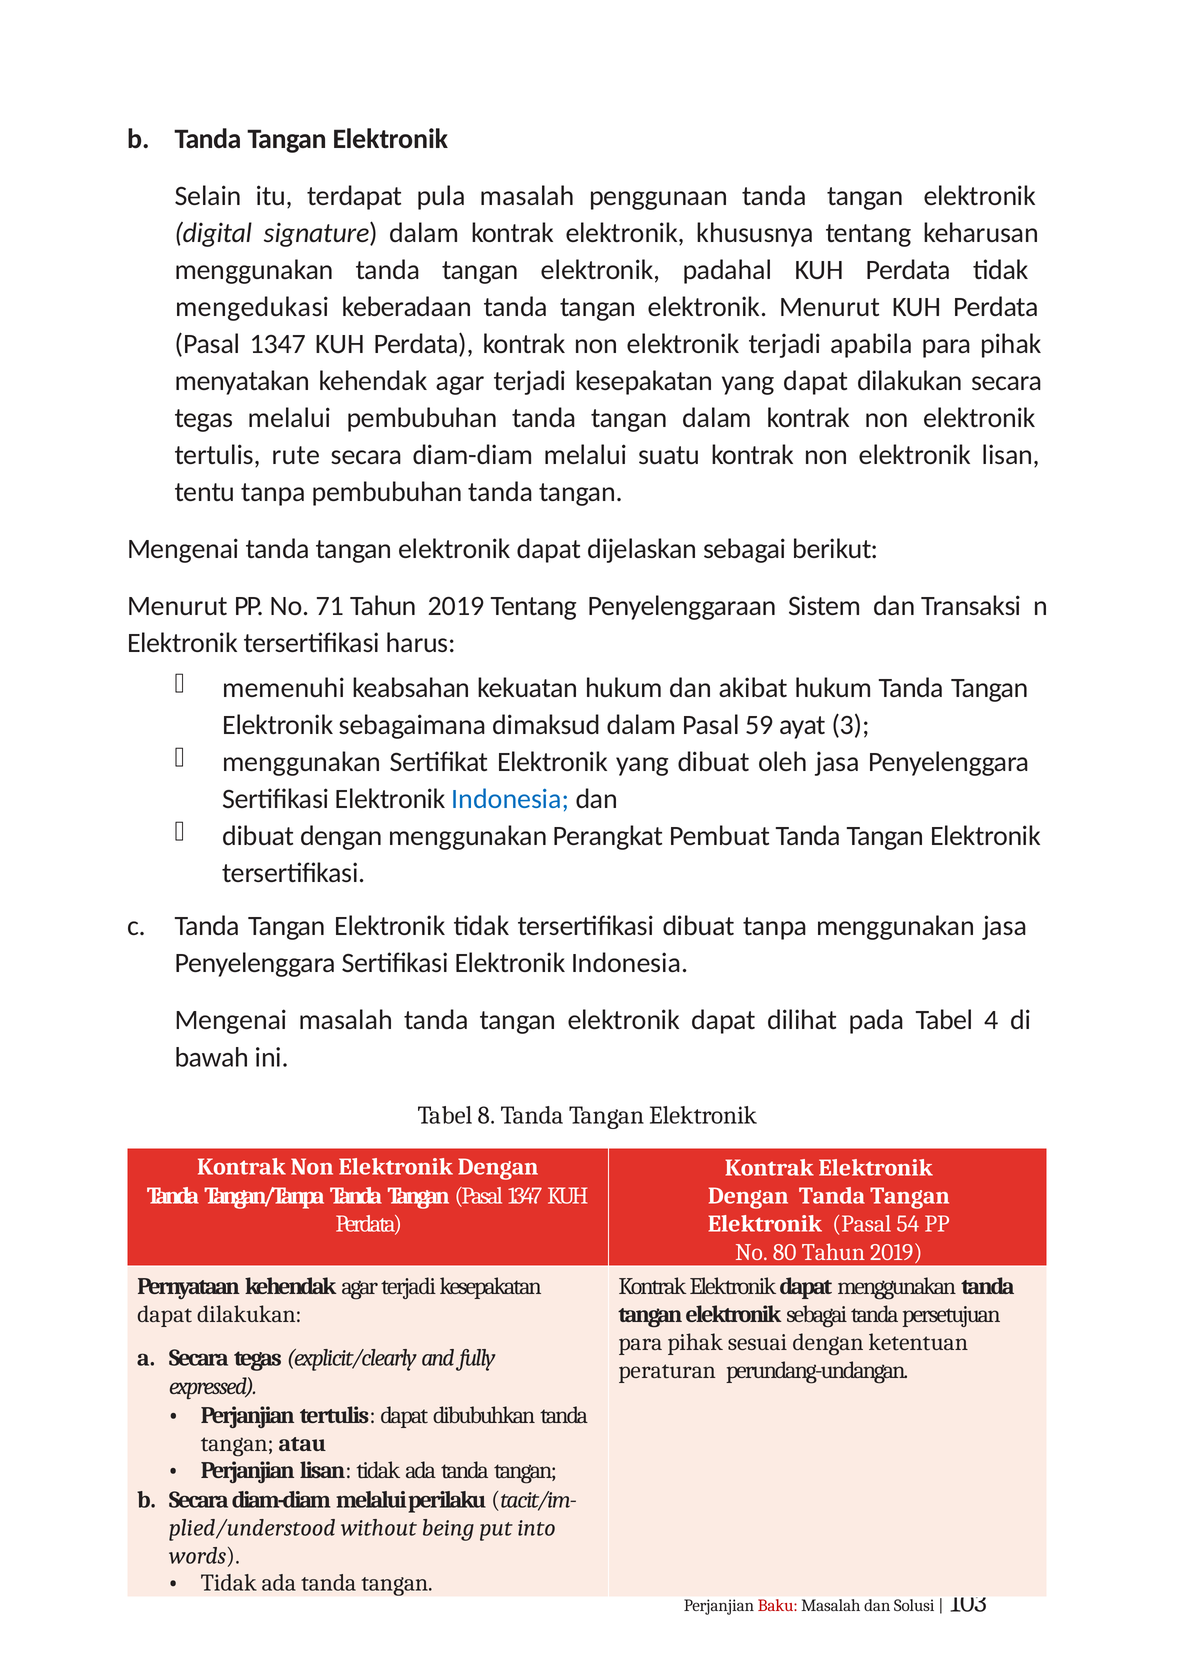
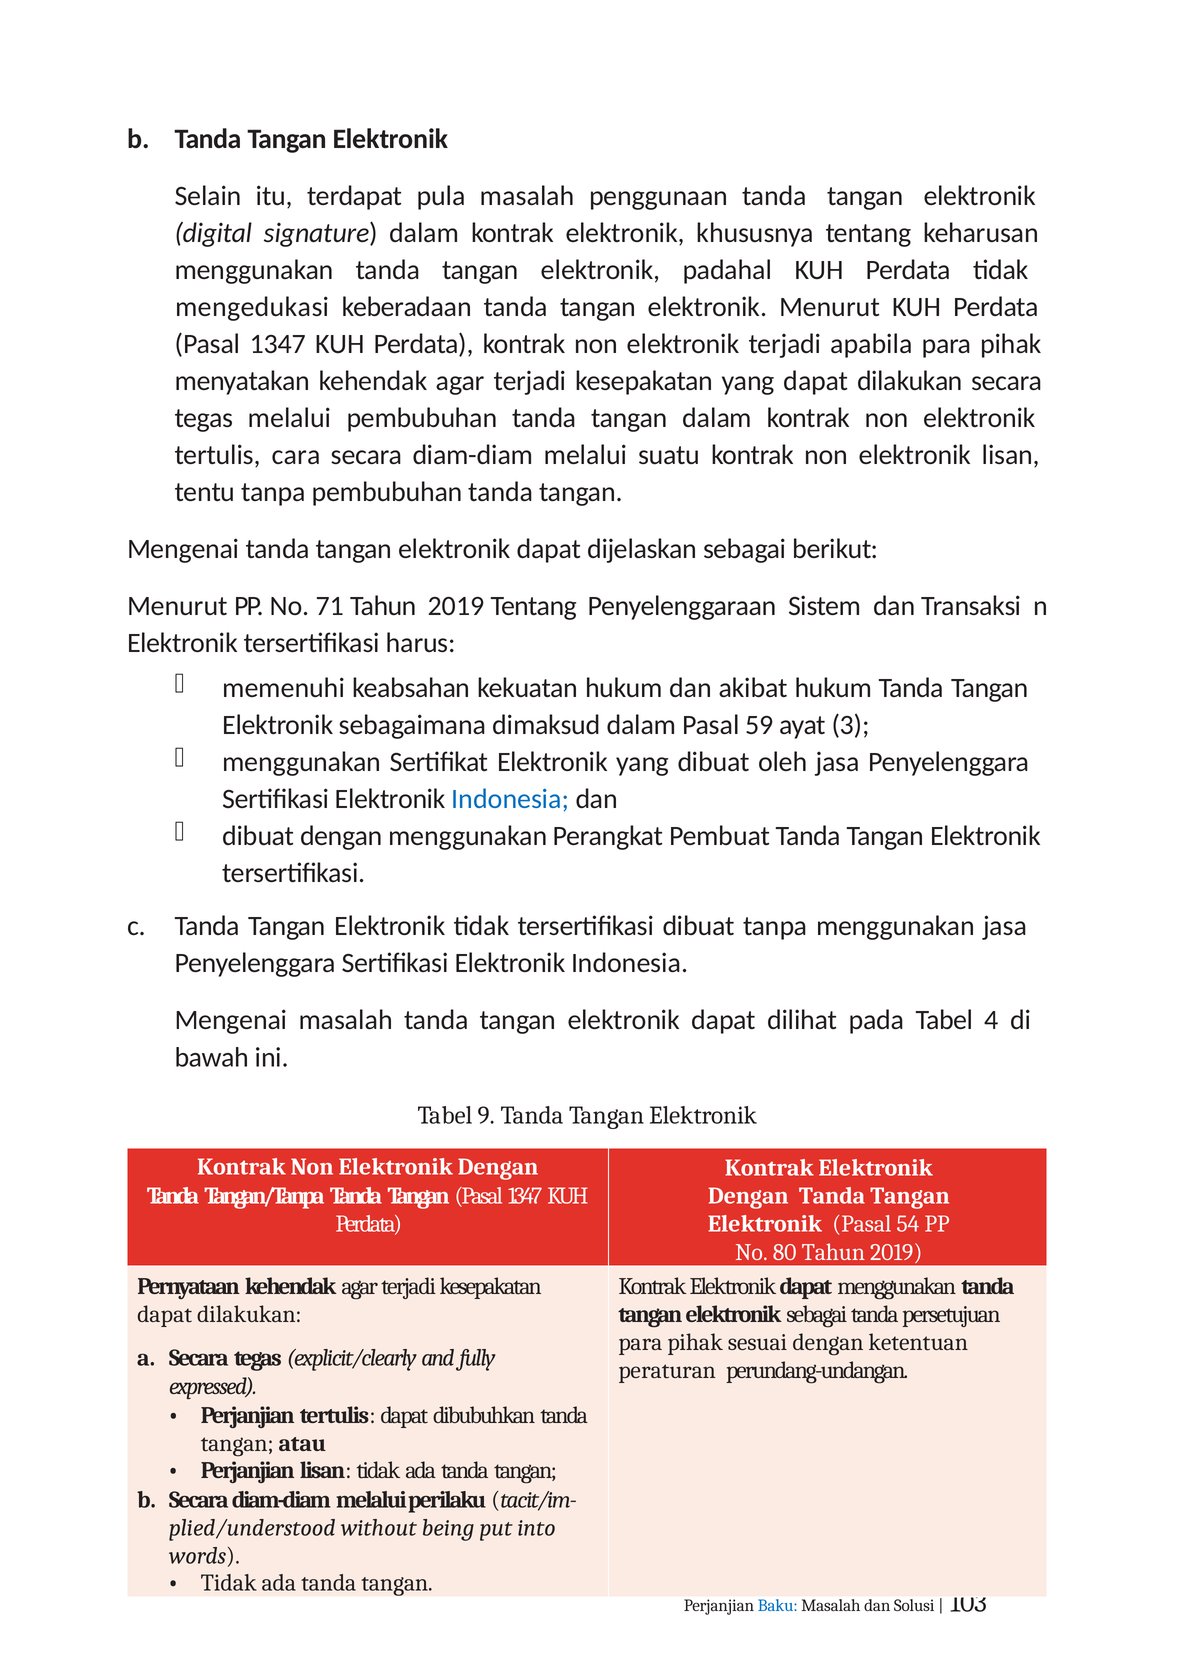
rute: rute -> cara (296, 455)
8: 8 -> 9 (487, 1115)
Baku colour: red -> blue (778, 1605)
